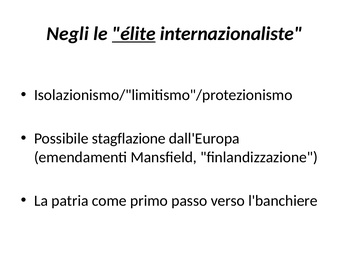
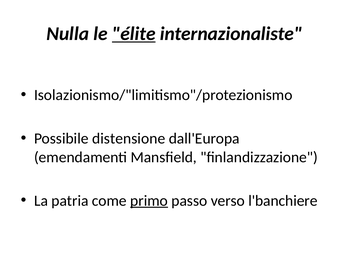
Negli: Negli -> Nulla (68, 34)
stagflazione: stagflazione -> distensione (129, 138)
primo underline: none -> present (149, 200)
